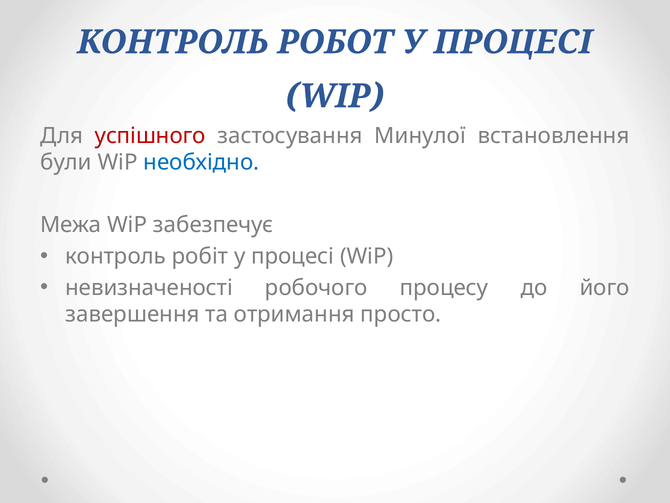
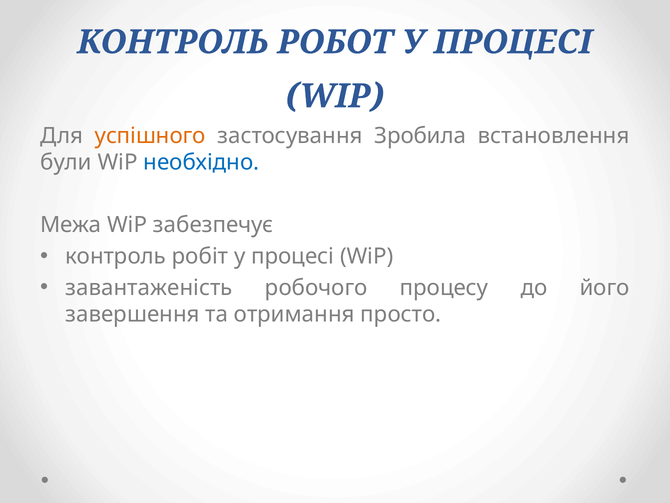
успішного colour: red -> orange (150, 136)
Минулої: Минулої -> Зробила (420, 136)
невизначеності: невизначеності -> завантаженість (149, 287)
